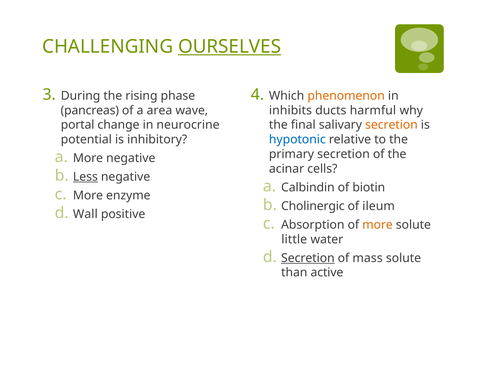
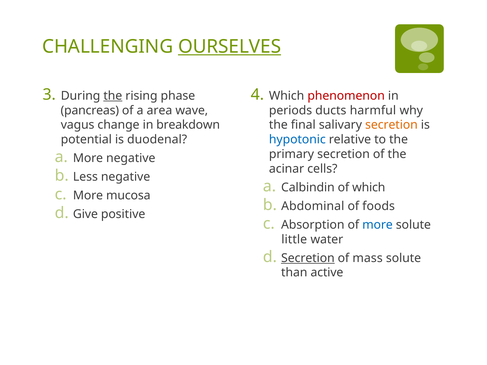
the underline: none -> present (113, 96)
phenomenon colour: orange -> red (346, 96)
inhibits: inhibits -> periods (291, 110)
portal: portal -> vagus (78, 125)
neurocrine: neurocrine -> breakdown (188, 125)
inhibitory: inhibitory -> duodenal (157, 140)
Less underline: present -> none (85, 177)
of biotin: biotin -> which (369, 188)
enzyme: enzyme -> mucosa (128, 196)
Cholinergic: Cholinergic -> Abdominal (313, 206)
ileum: ileum -> foods (379, 206)
Wall: Wall -> Give (85, 214)
more colour: orange -> blue (378, 225)
